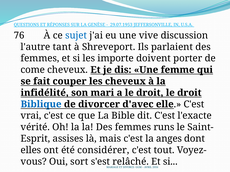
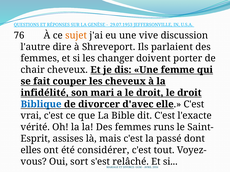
sujet colour: blue -> orange (76, 36)
tant: tant -> dire (62, 47)
importe: importe -> changer (116, 59)
come: come -> chair (33, 70)
anges: anges -> passé (169, 139)
